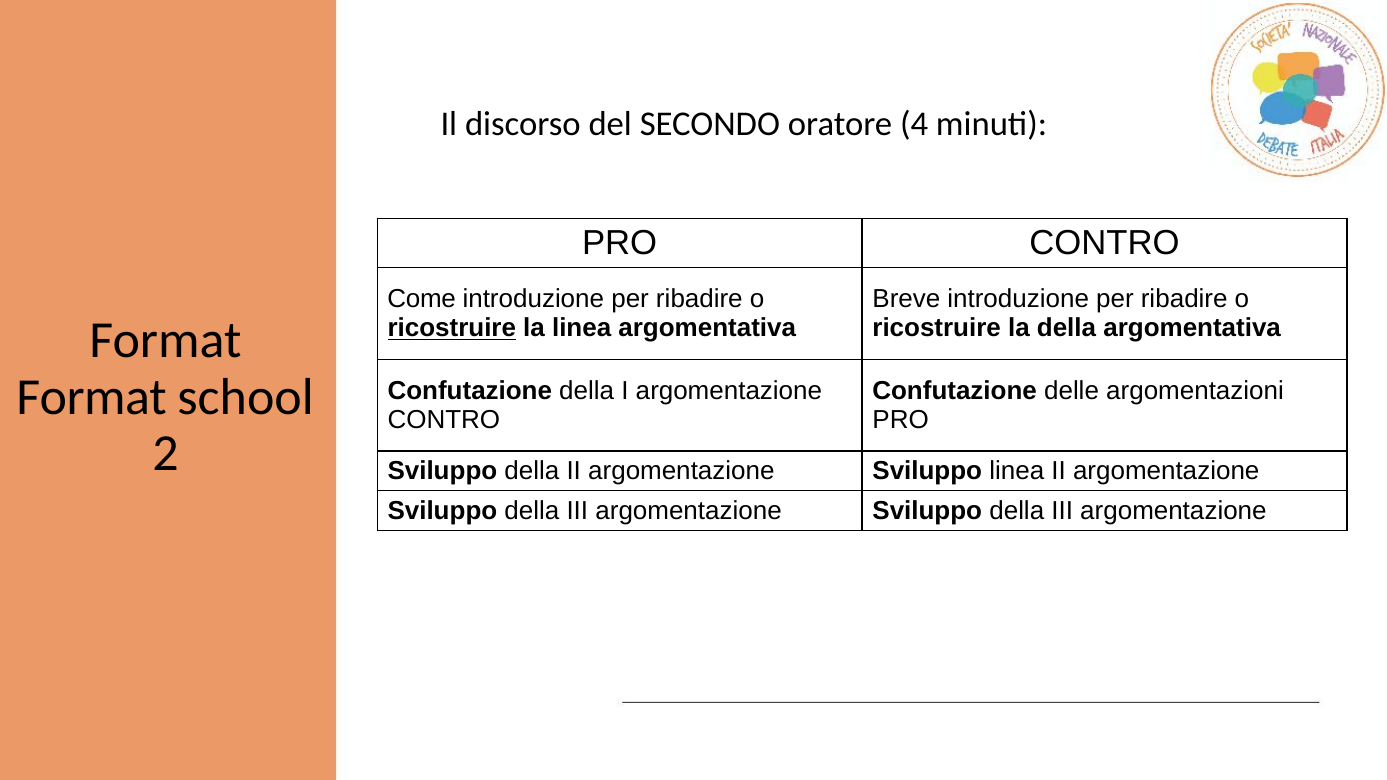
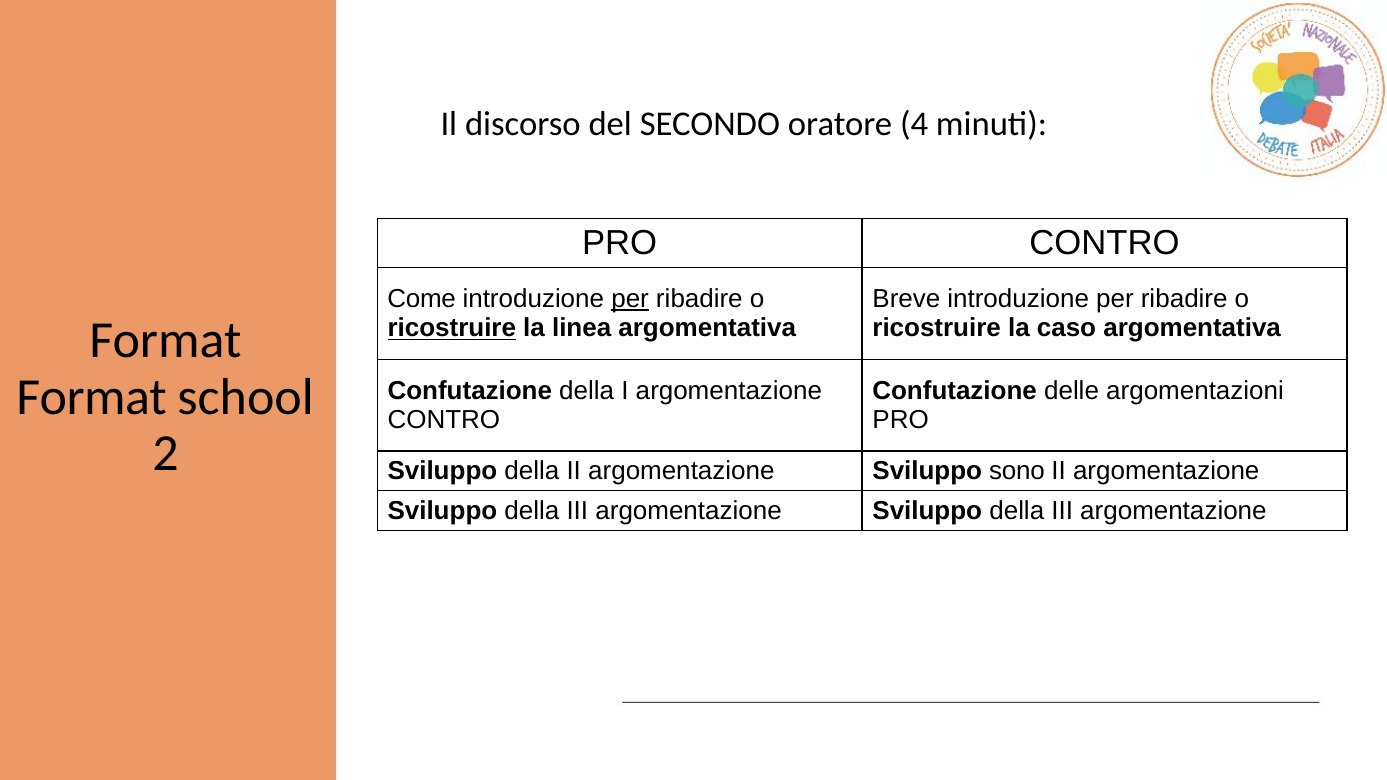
per underline: none -> present (630, 299)
la della: della -> caso (1067, 328)
Sviluppo linea: linea -> sono (1017, 471)
